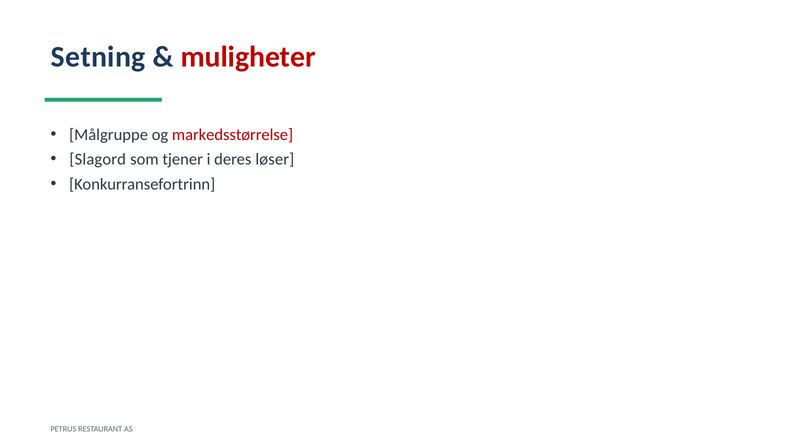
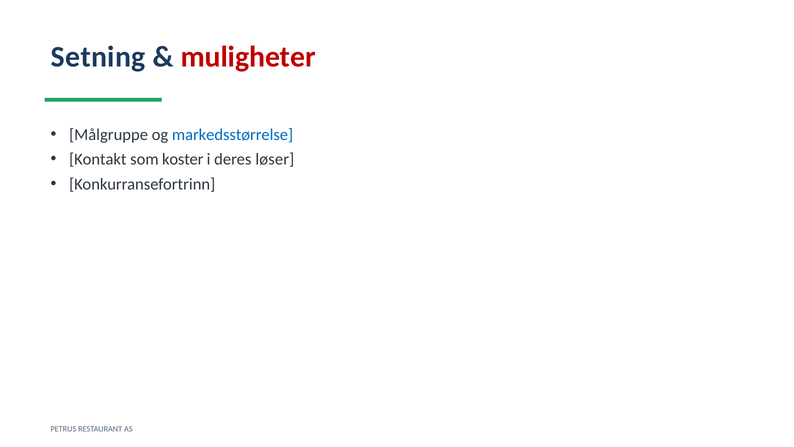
markedsstørrelse colour: red -> blue (233, 134)
Slagord: Slagord -> Kontakt (98, 159)
tjener: tjener -> koster (183, 159)
